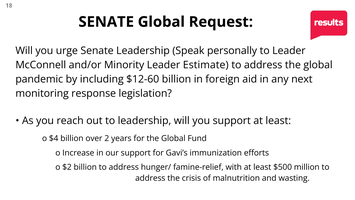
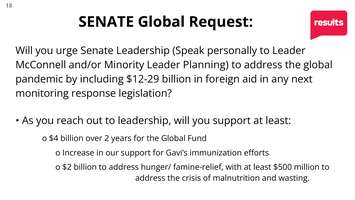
Estimate: Estimate -> Planning (206, 65)
$12-60: $12-60 -> $12-29 (143, 79)
